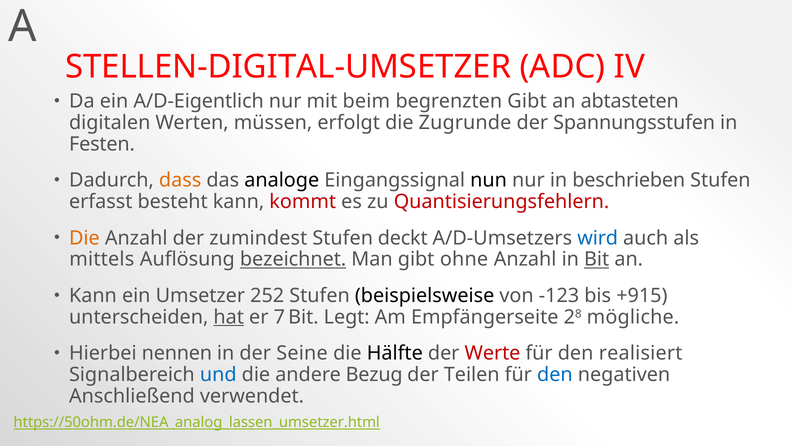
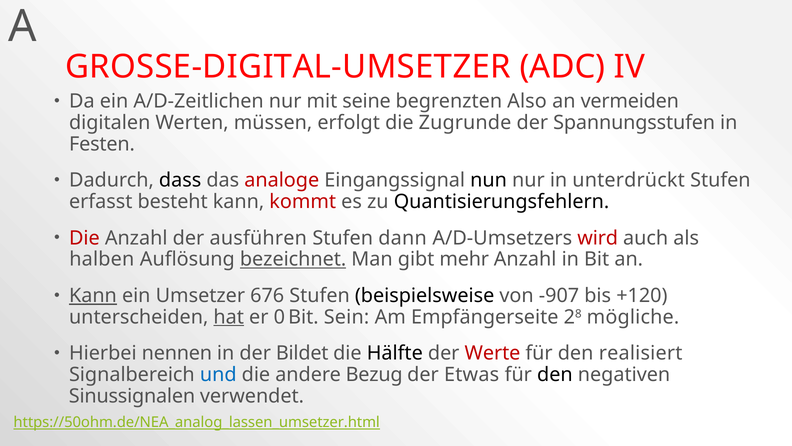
STELLEN-DIGITAL-UMSETZER: STELLEN-DIGITAL-UMSETZER -> GROSSE-DIGITAL-UMSETZER (288, 67)
A/D-Eigentlich: A/D-Eigentlich -> A/D-Zeitlichen (199, 101)
beim: beim -> seine (367, 101)
begrenzten Gibt: Gibt -> Also (527, 101)
abtasteten: abtasteten -> vermeiden (630, 101)
dass colour: orange -> black (180, 180)
analoge colour: black -> red (282, 180)
beschrieben: beschrieben -> unterdrückt (629, 180)
Quantisierungsfehlern colour: red -> black (502, 202)
Die colour: orange -> red (84, 238)
zumindest: zumindest -> ausführen (258, 238)
deckt: deckt -> dann (403, 238)
wird colour: blue -> red (598, 238)
mittels: mittels -> halben (102, 259)
ohne: ohne -> mehr (464, 259)
Bit underline: present -> none (597, 259)
Kann underline: none -> present (93, 295)
252: 252 -> 676 (267, 295)
-123: -123 -> -907 (559, 295)
+915: +915 -> +120 (642, 295)
7: 7 -> 0 (279, 317)
Legt: Legt -> Sein (347, 317)
Seine: Seine -> Bildet (302, 353)
Teilen: Teilen -> Etwas (472, 374)
den colour: blue -> black (555, 374)
Anschließend: Anschließend -> Sinussignalen (132, 396)
